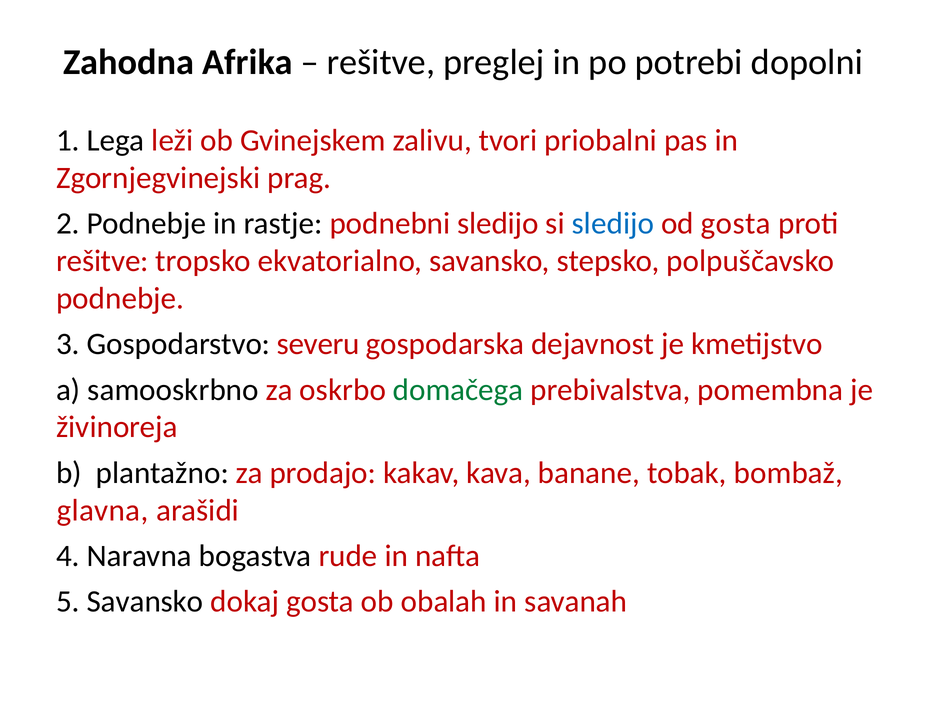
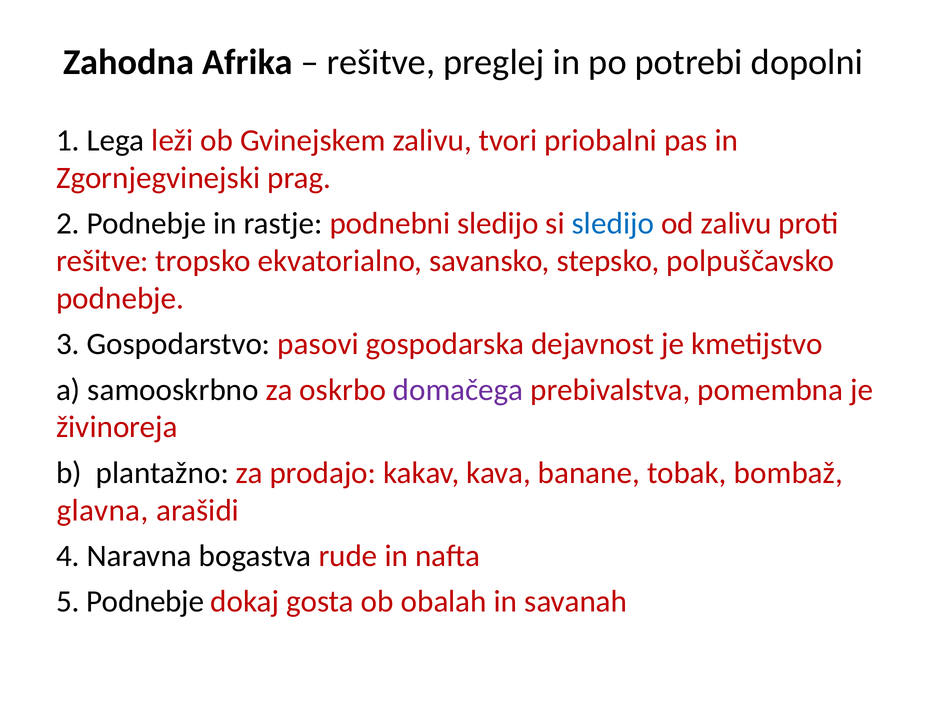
od gosta: gosta -> zalivu (736, 224)
severu: severu -> pasovi (318, 344)
domačega colour: green -> purple (458, 390)
5 Savansko: Savansko -> Podnebje (145, 602)
